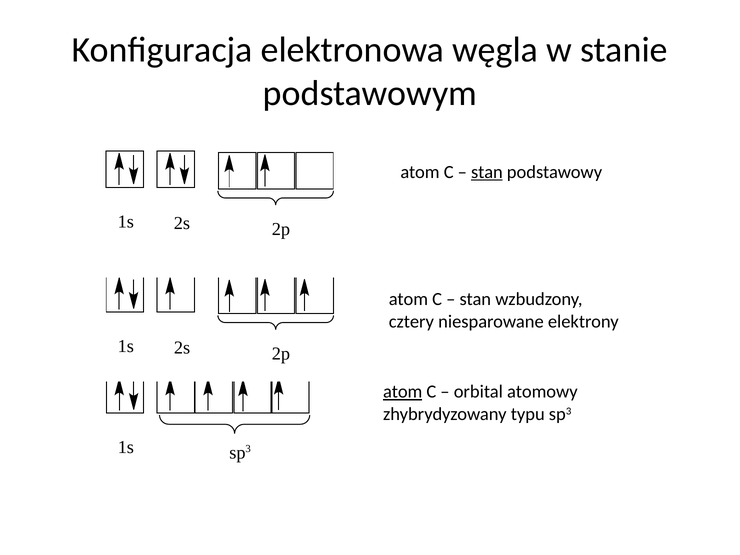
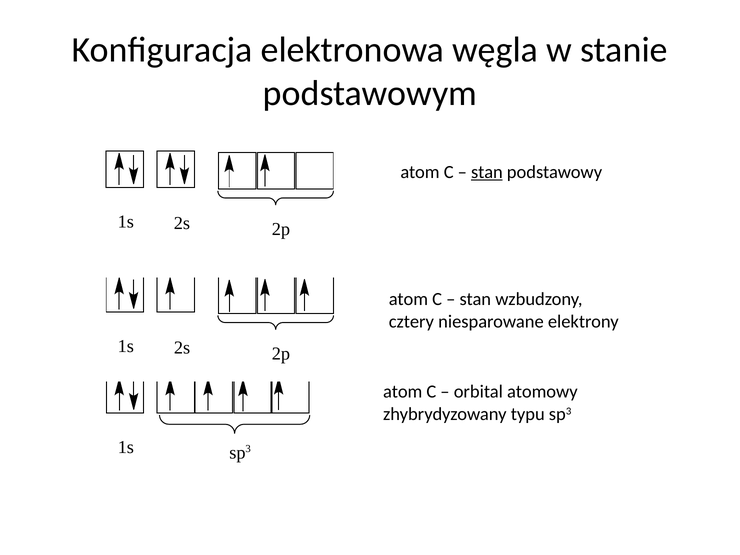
atom underline: present -> none (403, 392)
